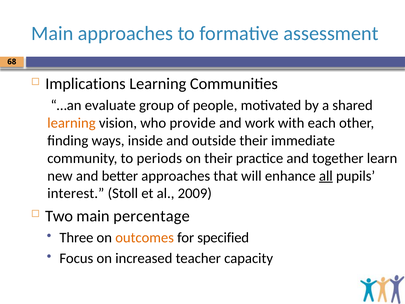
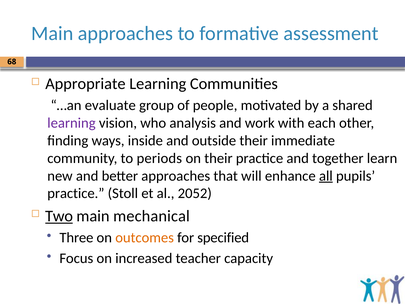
Implications: Implications -> Appropriate (85, 84)
learning colour: orange -> purple (71, 123)
provide: provide -> analysis (193, 123)
interest: interest -> practice (76, 193)
2009: 2009 -> 2052 (195, 193)
Two underline: none -> present (59, 216)
percentage: percentage -> mechanical (152, 216)
